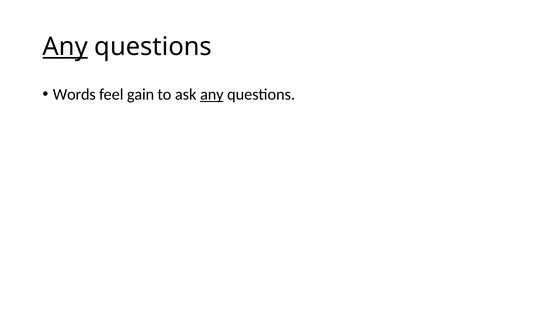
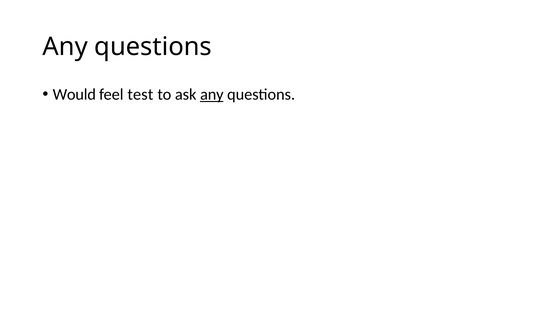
Any underline: present -> none (65, 47)
Words: Words -> Would (74, 94)
gain: gain -> test (140, 94)
